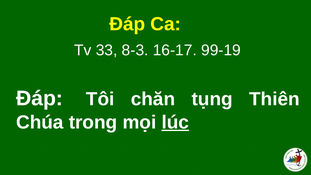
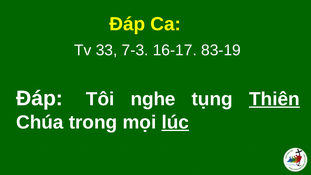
8-3: 8-3 -> 7-3 (135, 50)
99-19: 99-19 -> 83-19 (221, 50)
chăn: chăn -> nghe (153, 99)
Thiên underline: none -> present (274, 99)
